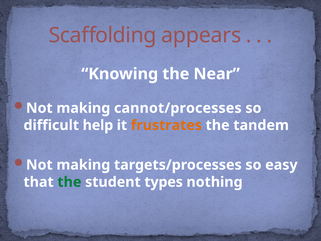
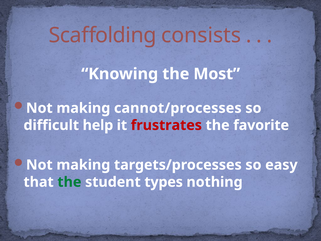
appears: appears -> consists (201, 35)
Near: Near -> Most (217, 74)
frustrates colour: orange -> red (166, 125)
tandem: tandem -> favorite (261, 125)
